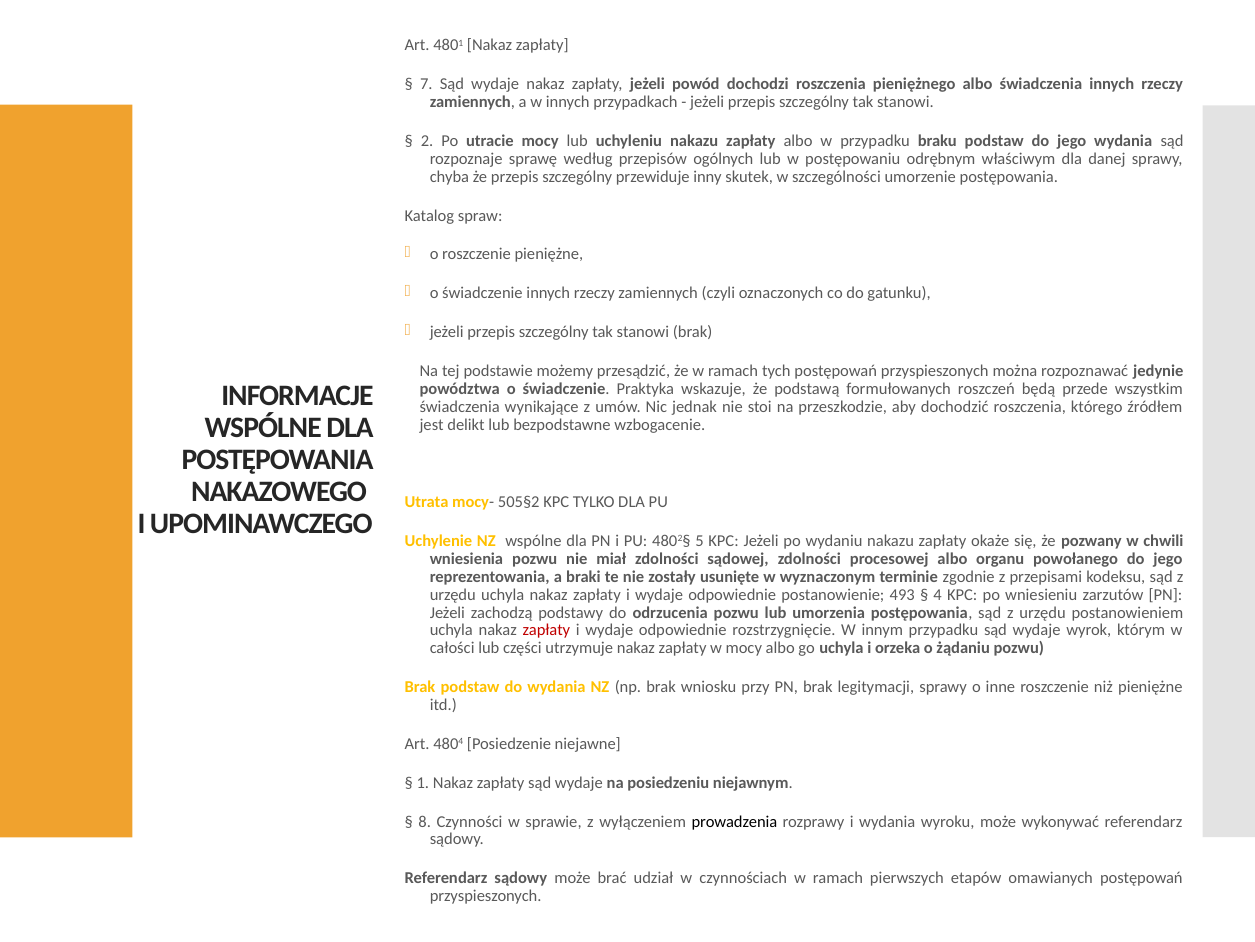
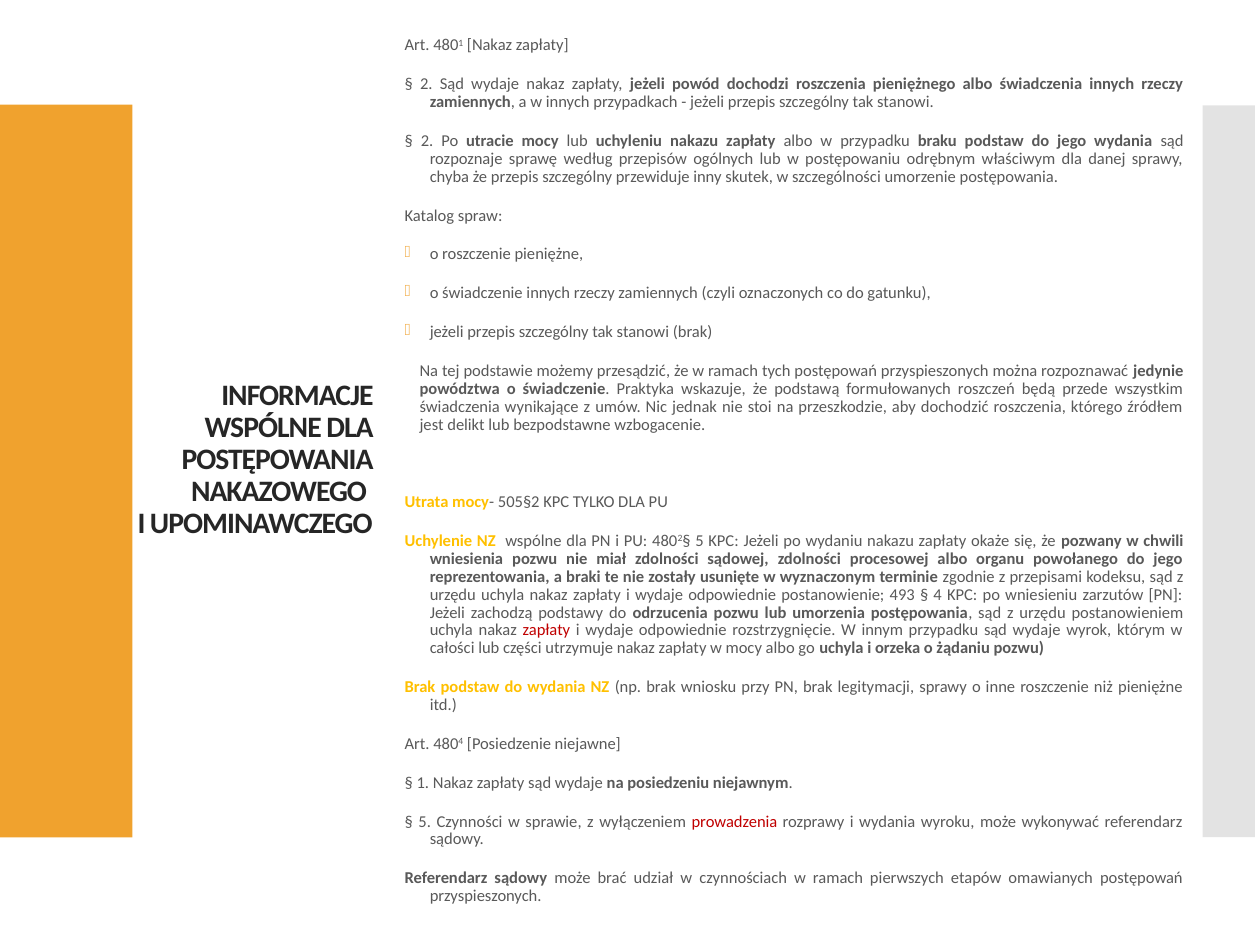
7: 7 -> 2 (426, 84)
8: 8 -> 5 (425, 821)
prowadzenia colour: black -> red (734, 821)
